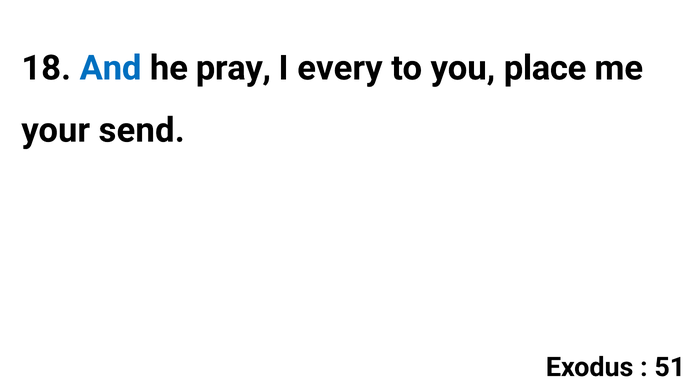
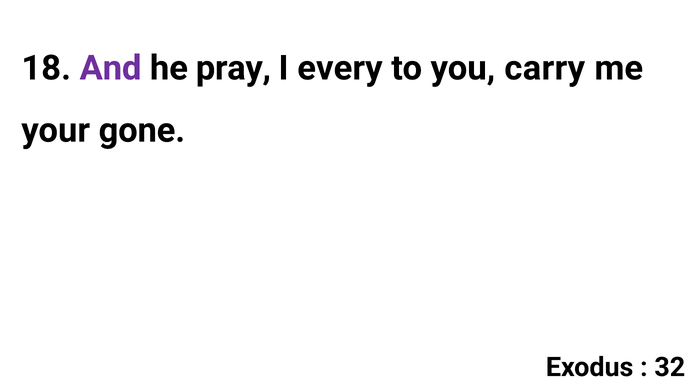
And colour: blue -> purple (110, 68)
place: place -> carry (545, 68)
send: send -> gone (142, 130)
51: 51 -> 32 (670, 367)
